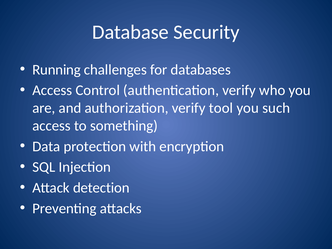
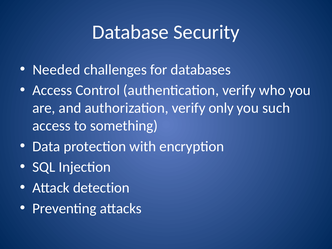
Running: Running -> Needed (56, 70)
tool: tool -> only (221, 108)
